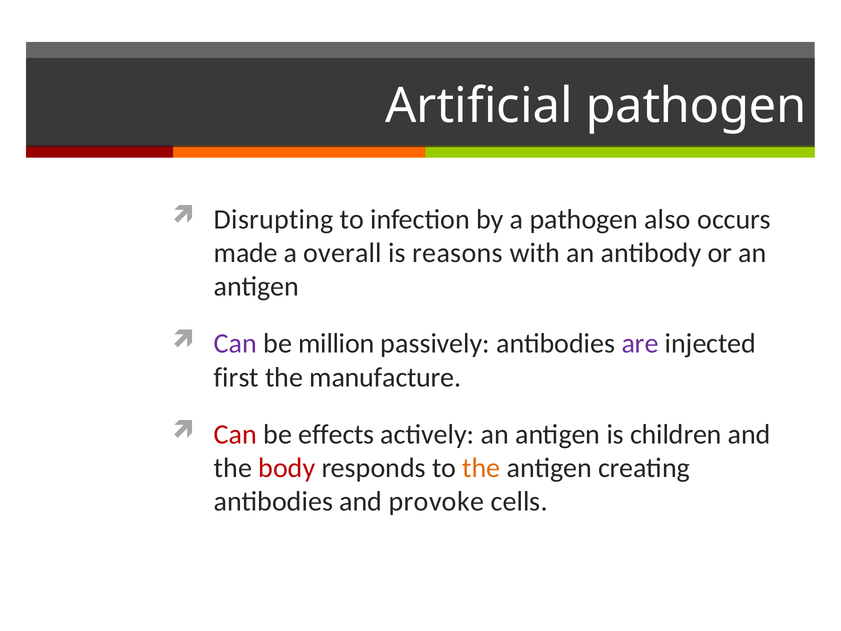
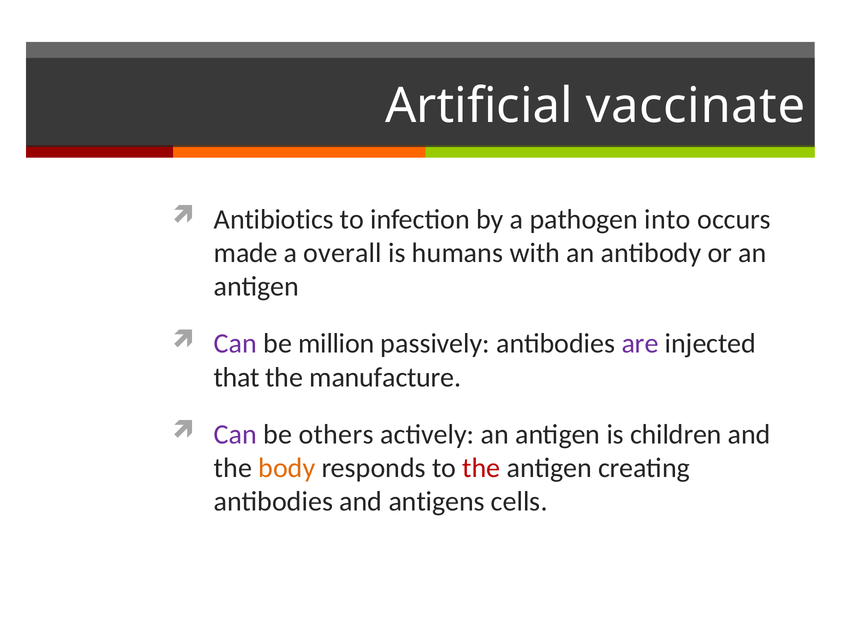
Artificial pathogen: pathogen -> vaccinate (696, 106)
Disrupting: Disrupting -> Antibiotics (274, 219)
also: also -> into (667, 219)
reasons: reasons -> humans (458, 253)
first: first -> that (237, 377)
Can colour: red -> purple (236, 434)
effects: effects -> others (336, 434)
body colour: red -> orange (287, 468)
the colour: orange -> red (481, 468)
provoke: provoke -> antigens (437, 501)
